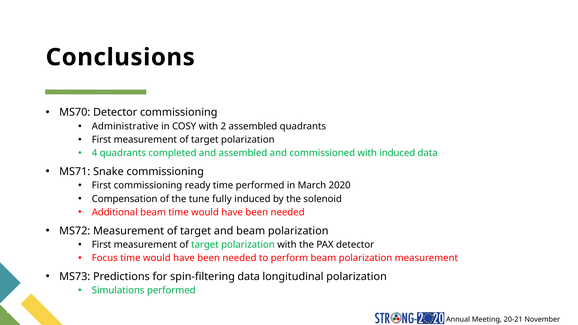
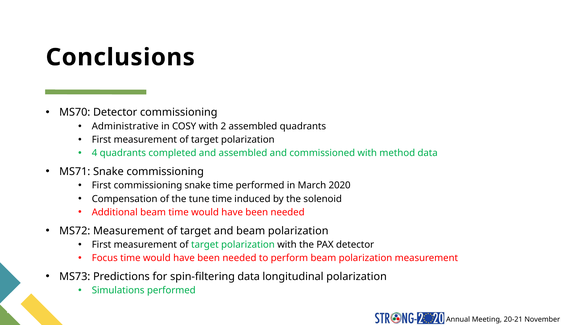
with induced: induced -> method (397, 153)
commissioning ready: ready -> snake (198, 186)
tune fully: fully -> time (222, 199)
